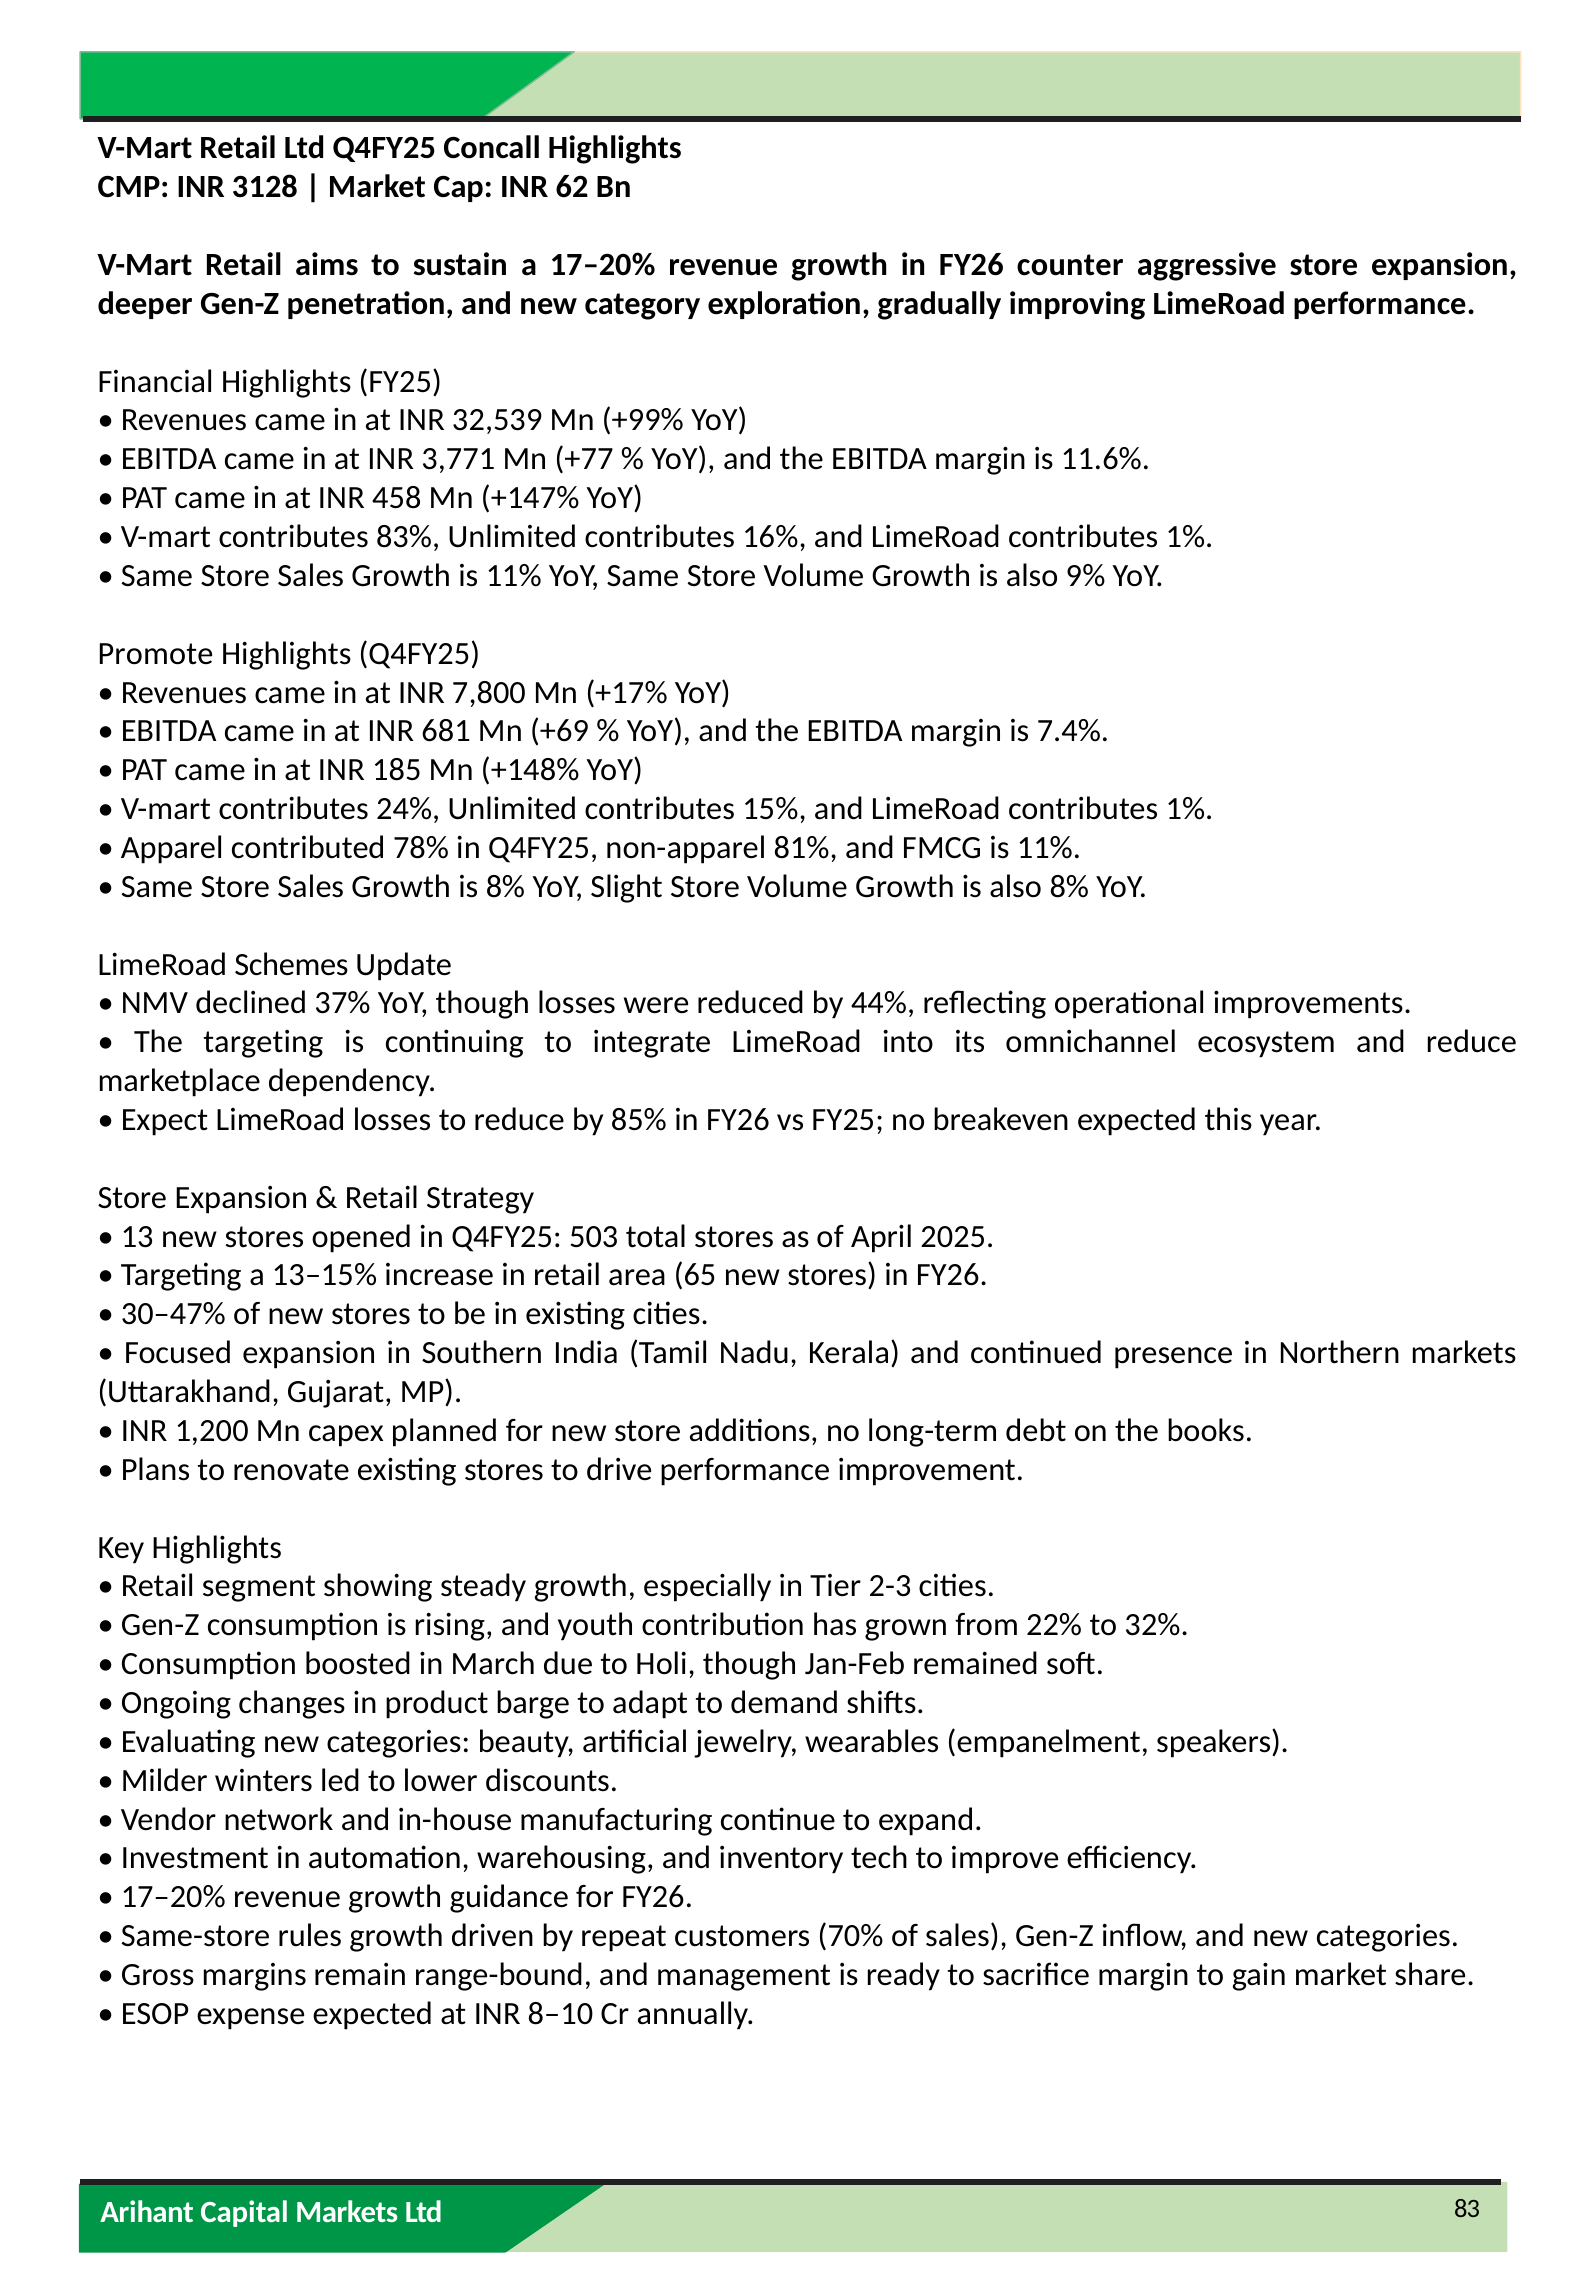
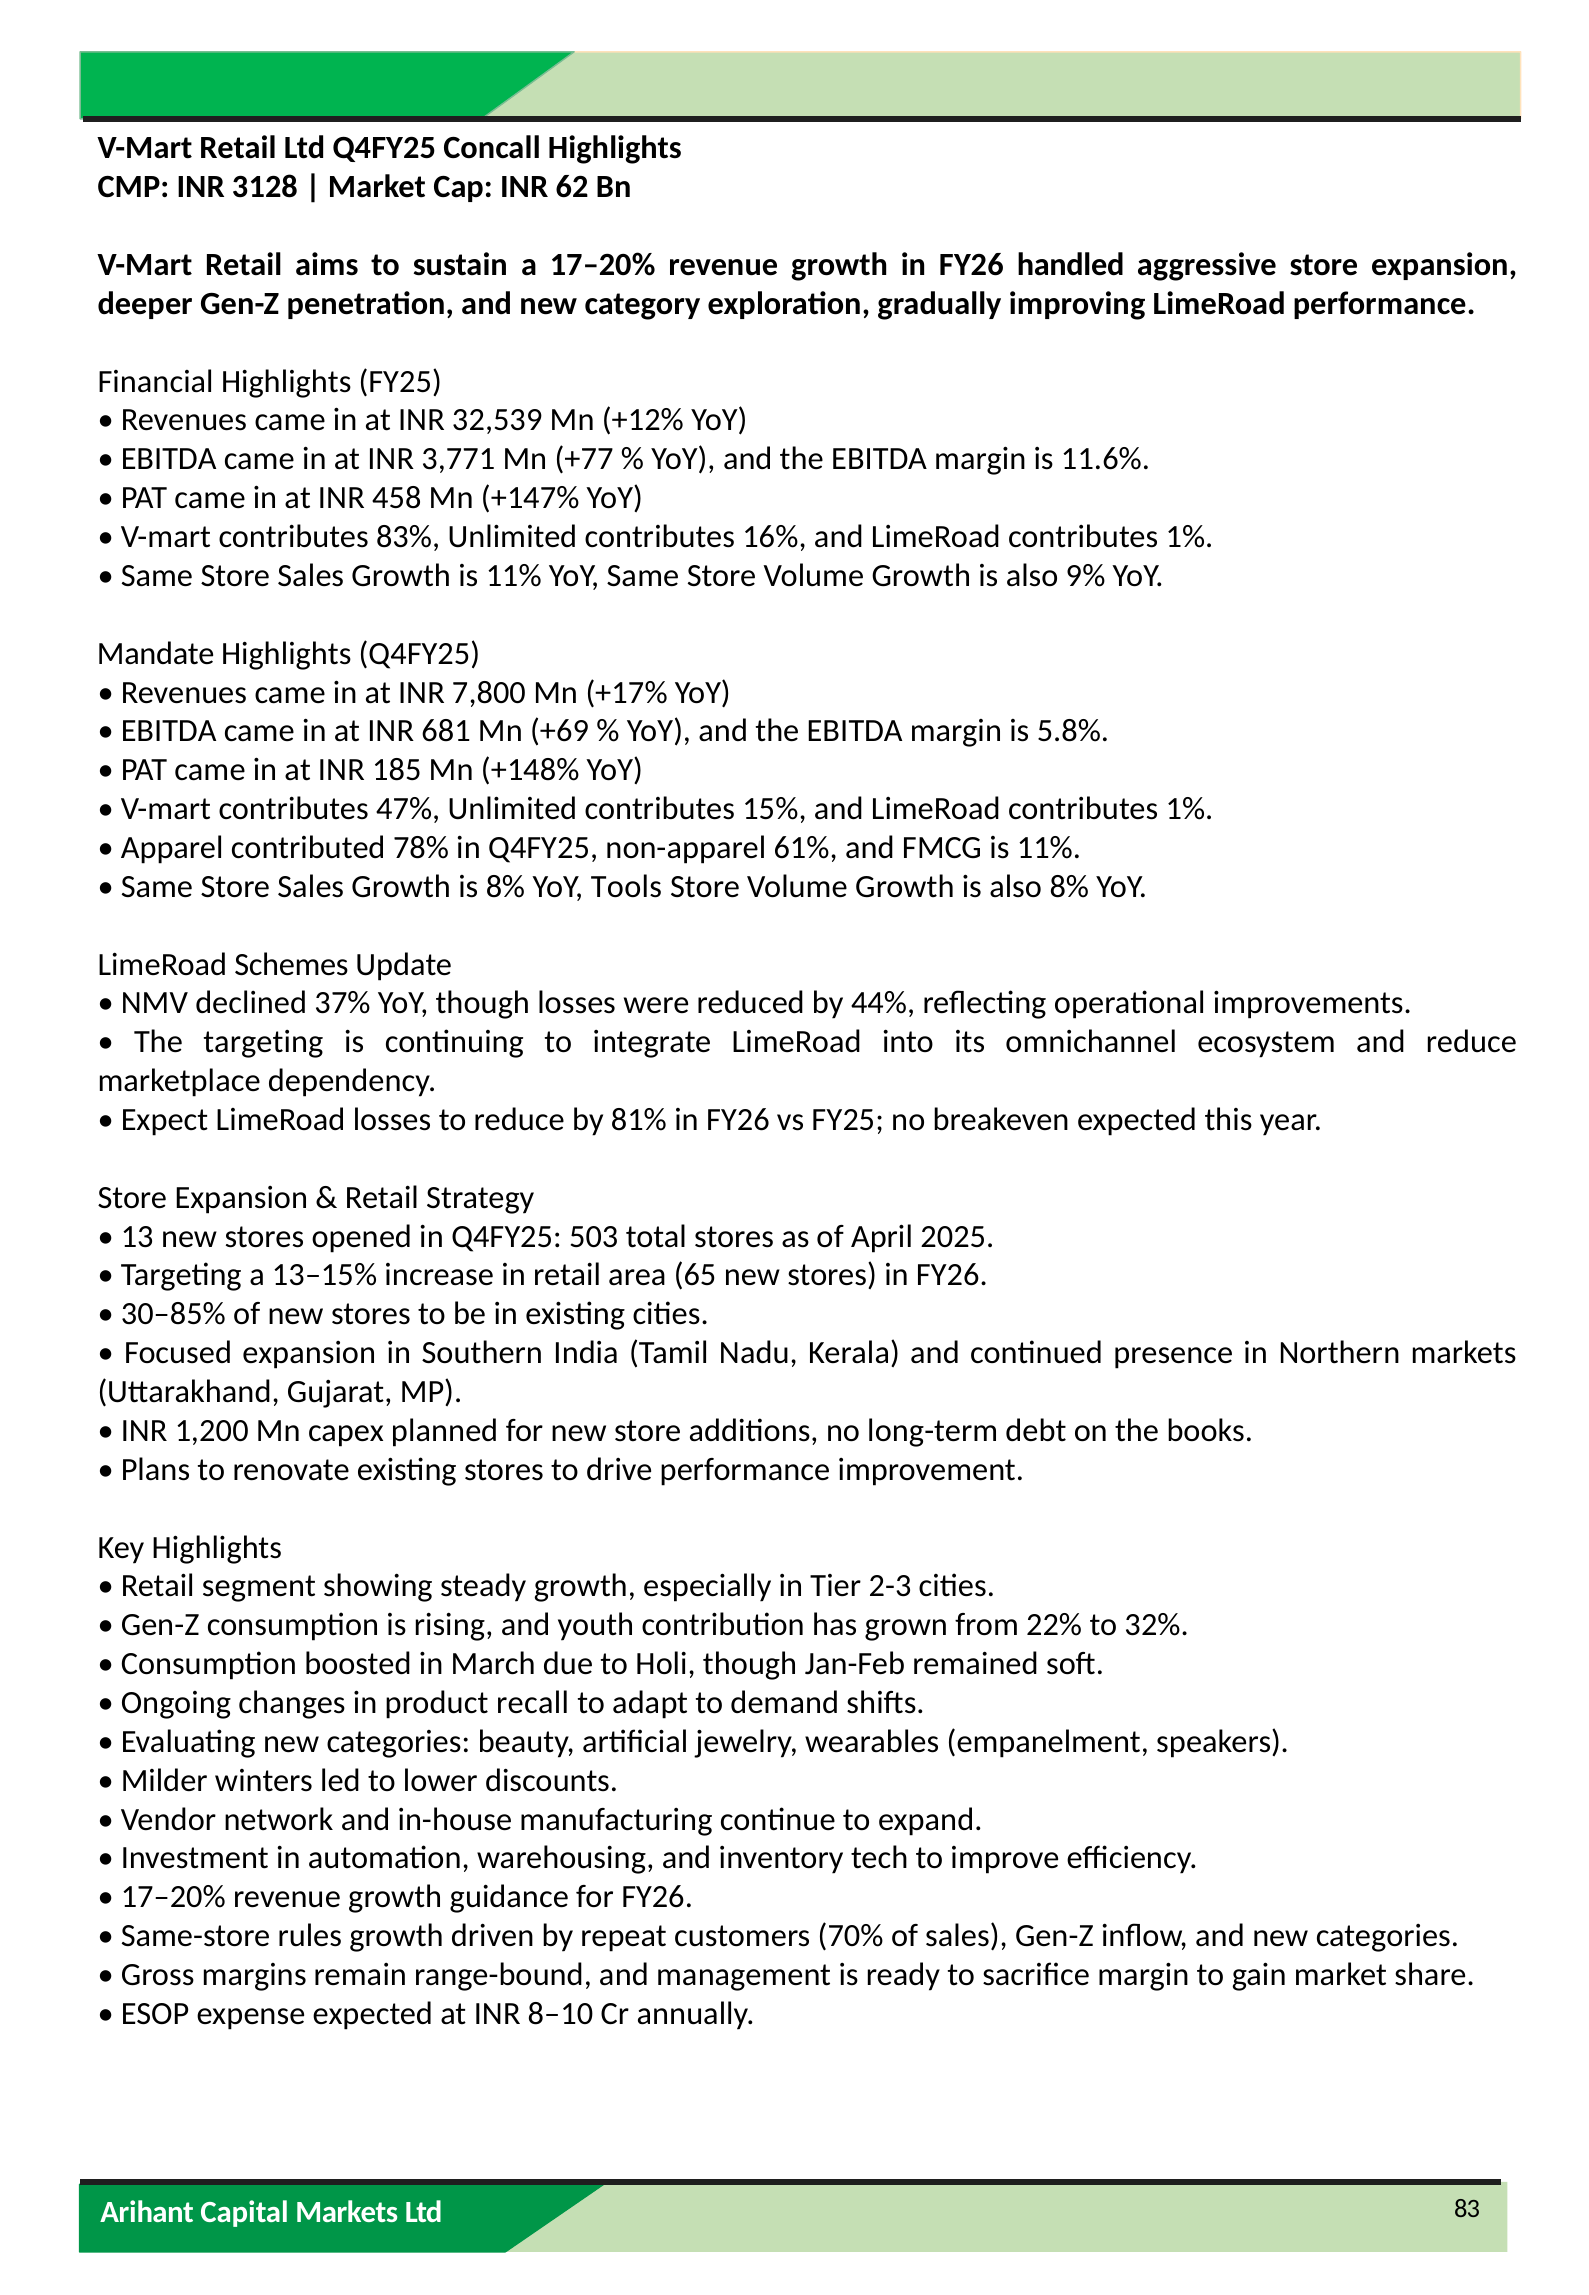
counter: counter -> handled (1071, 265)
+99%: +99% -> +12% (643, 420)
Promote: Promote -> Mandate (156, 654)
7.4%: 7.4% -> 5.8% (1073, 731)
24%: 24% -> 47% (408, 809)
81%: 81% -> 61% (806, 848)
Slight: Slight -> Tools (626, 887)
85%: 85% -> 81% (639, 1120)
30–47%: 30–47% -> 30–85% (173, 1314)
barge: barge -> recall (533, 1703)
